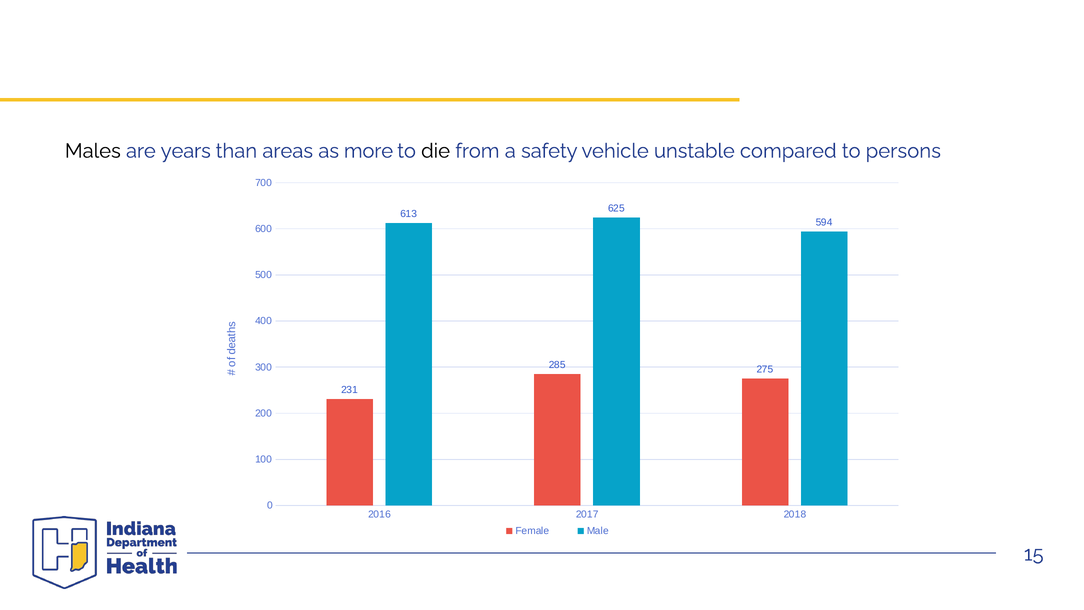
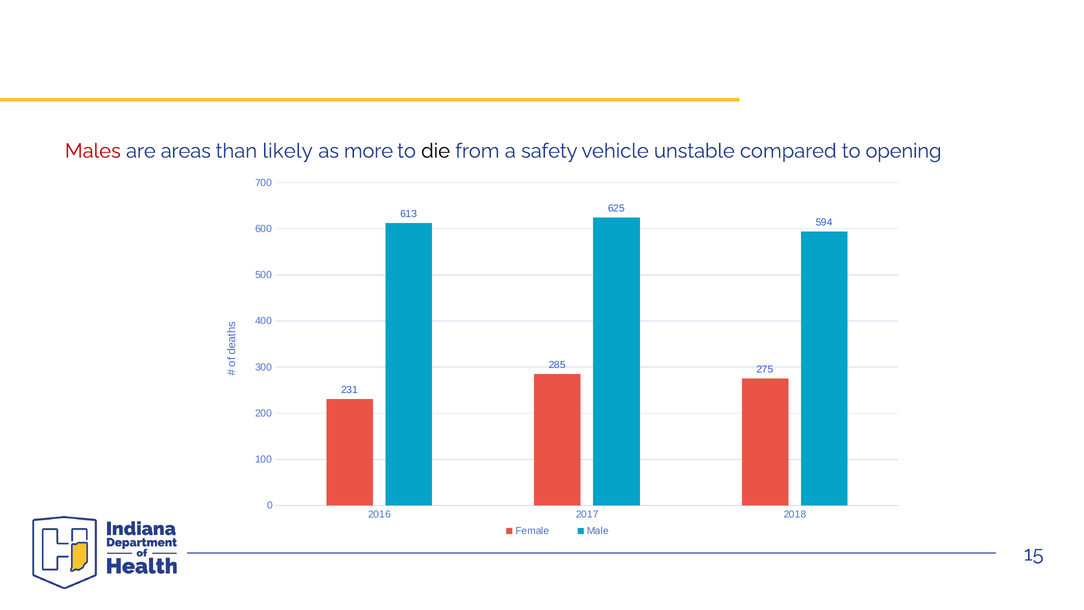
Males colour: black -> red (93, 151)
years: years -> areas (186, 151)
areas: areas -> likely (288, 151)
persons: persons -> opening (903, 151)
